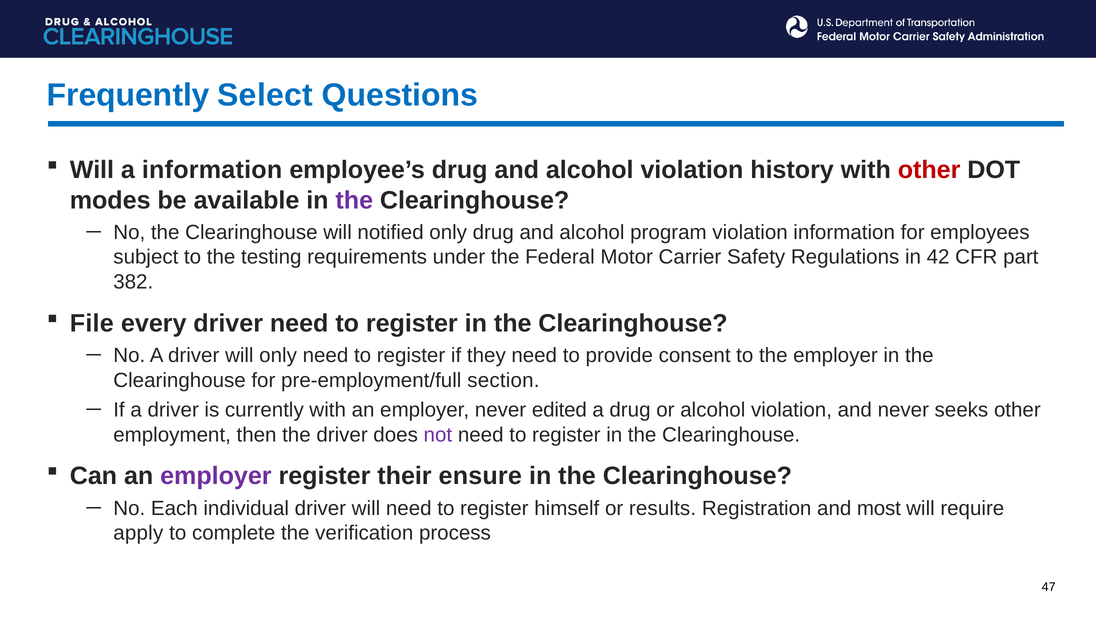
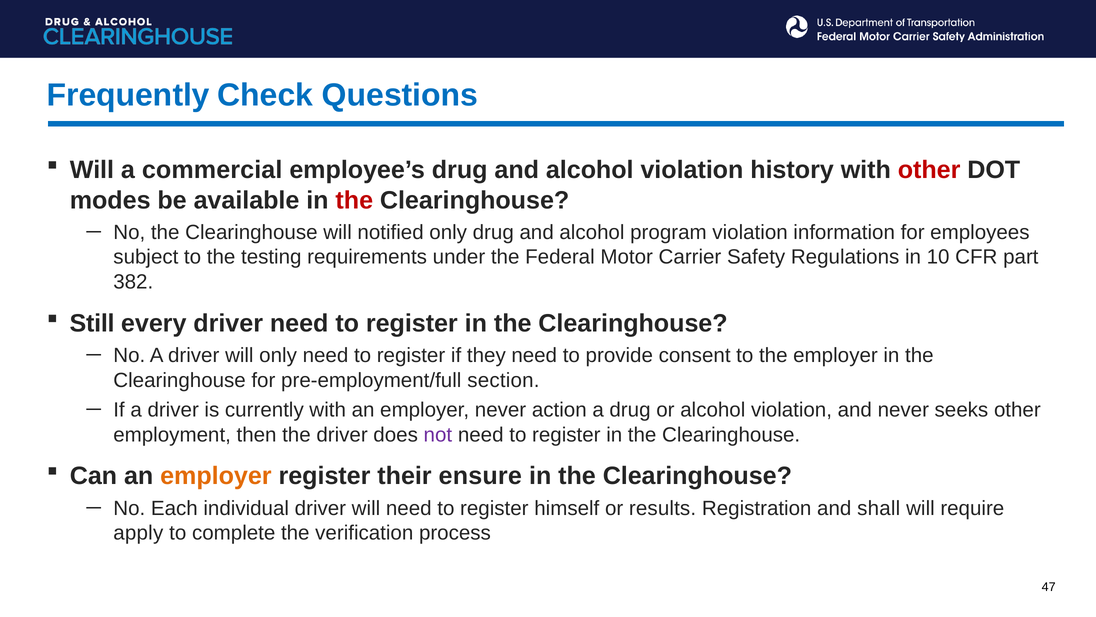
Select: Select -> Check (265, 95)
a information: information -> commercial (212, 170)
the colour: purple -> red (354, 200)
42: 42 -> 10 (938, 257)
File: File -> Still (92, 323)
edited: edited -> action (559, 410)
employer colour: purple -> orange (216, 476)
most: most -> shall (879, 508)
